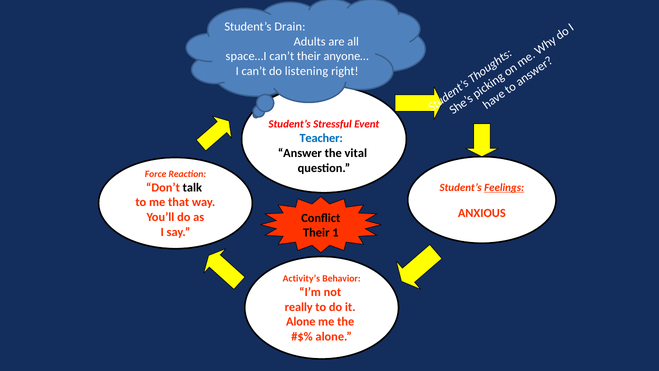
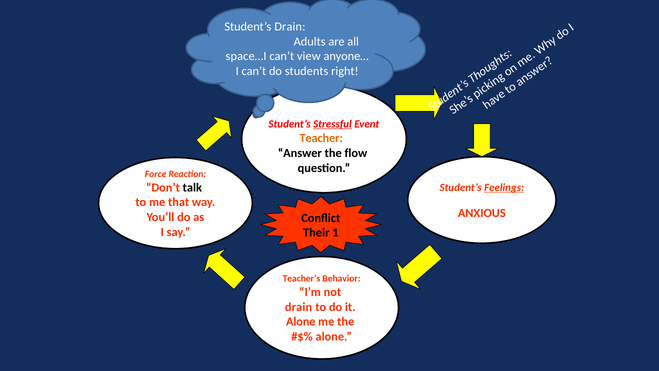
can’t their: their -> view (309, 56)
listening: listening -> students (307, 71)
Stressful underline: none -> present (332, 124)
Teacher colour: blue -> orange (321, 138)
vital: vital -> flow (356, 153)
Activity’s: Activity’s -> Teacher’s (301, 278)
really: really -> drain (299, 307)
